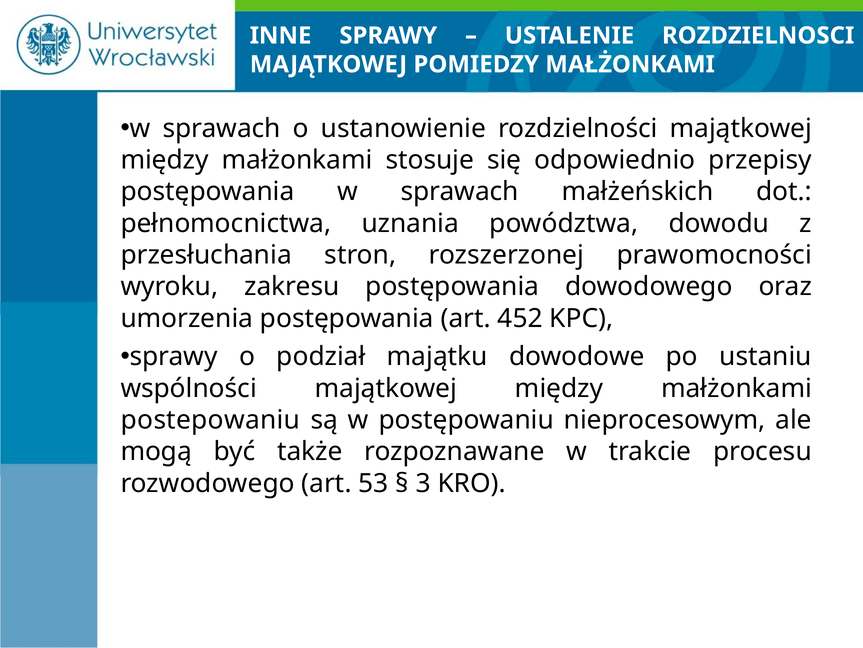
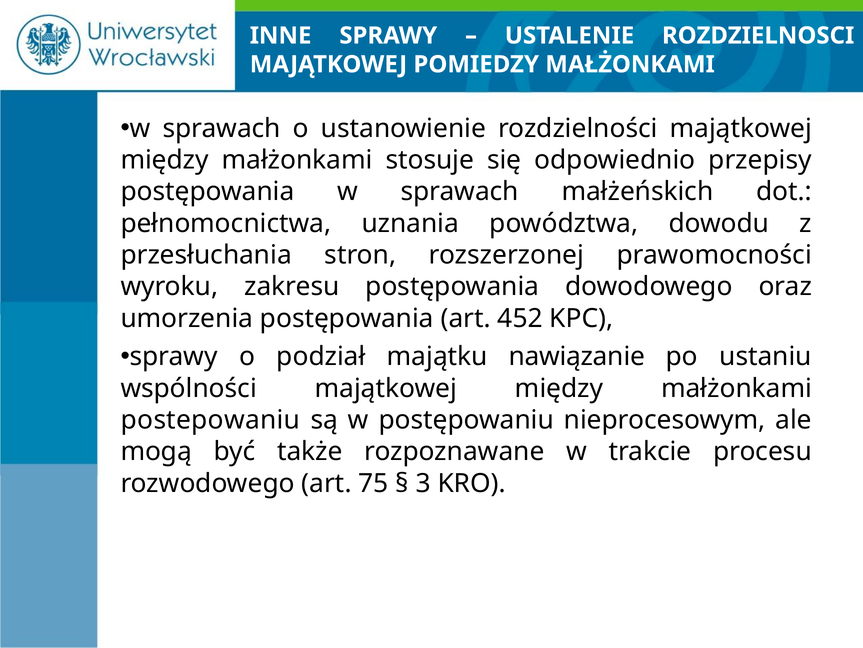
dowodowe: dowodowe -> nawiązanie (577, 356)
53: 53 -> 75 (373, 483)
